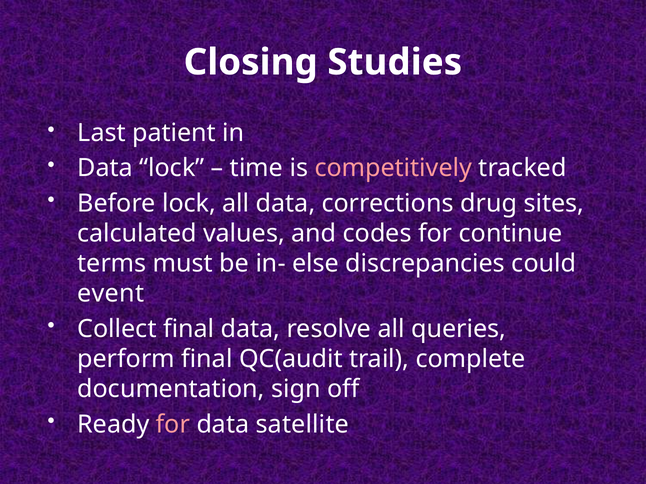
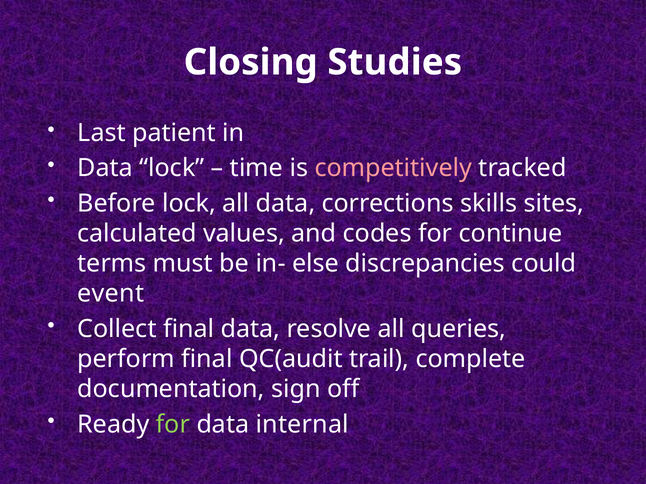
drug: drug -> skills (489, 203)
for colour: pink -> light green (173, 425)
satellite: satellite -> internal (302, 425)
